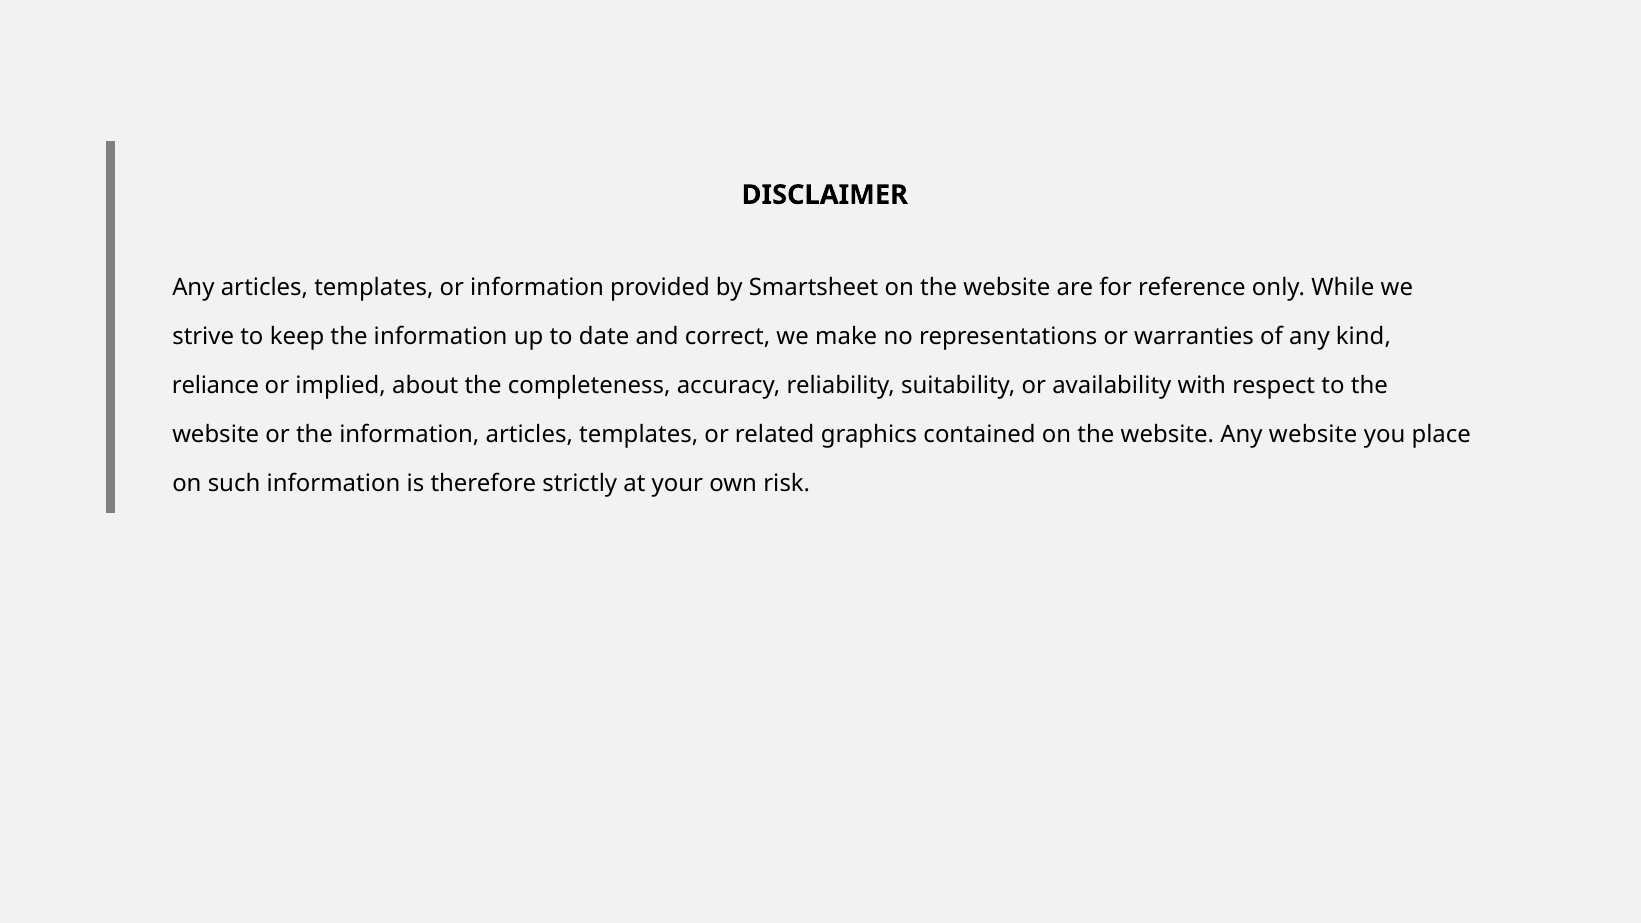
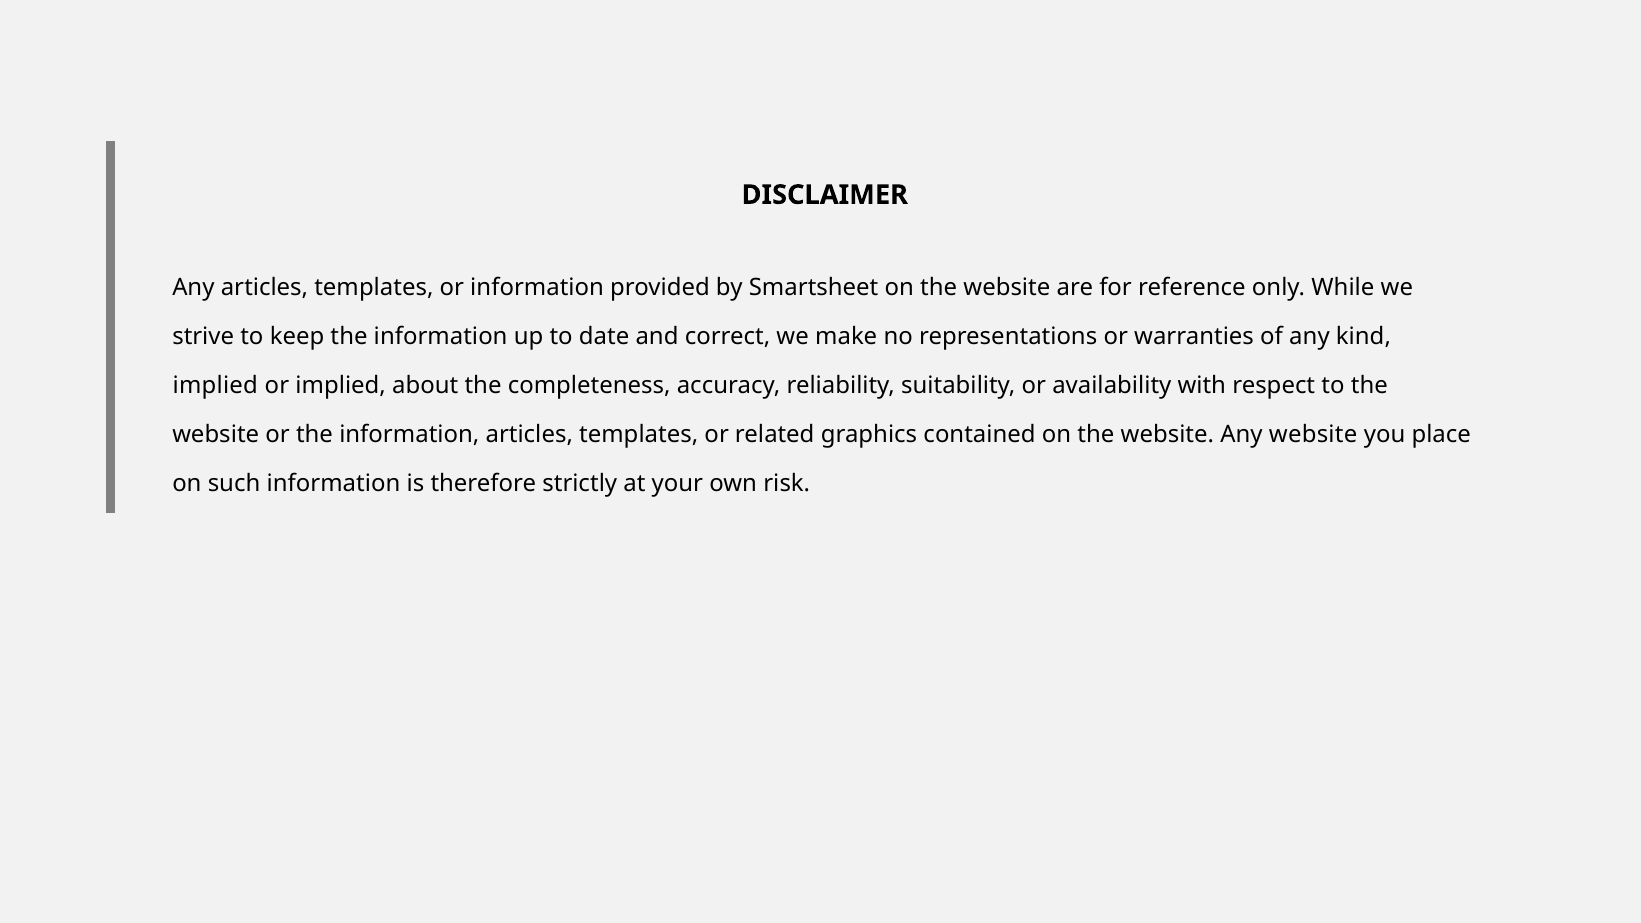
reliance: reliance -> implied (215, 386)
